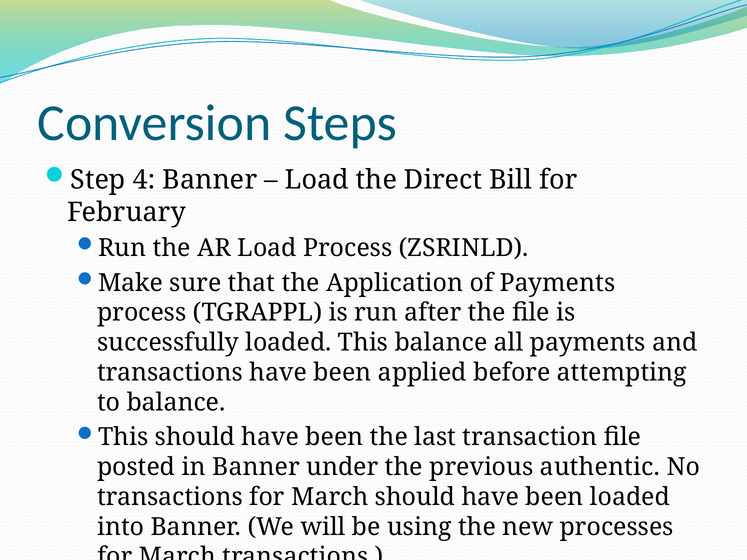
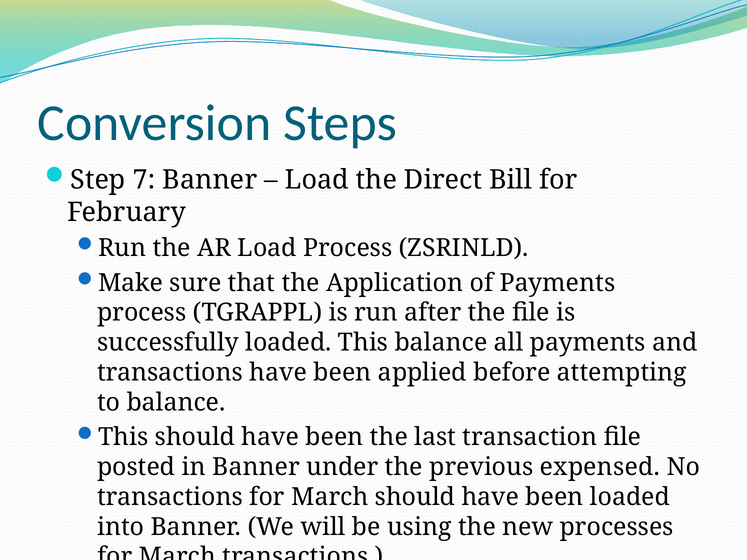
4: 4 -> 7 (144, 180)
authentic: authentic -> expensed (600, 467)
